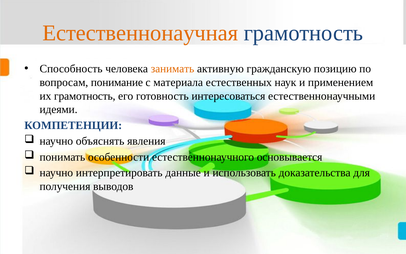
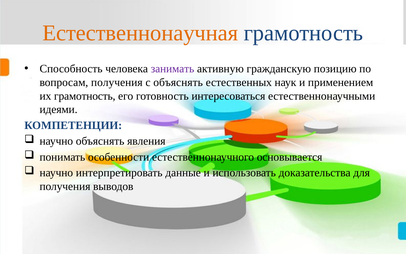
занимать colour: orange -> purple (172, 69)
вопросам понимание: понимание -> получения (117, 82)
с материала: материала -> объяснять (178, 82)
